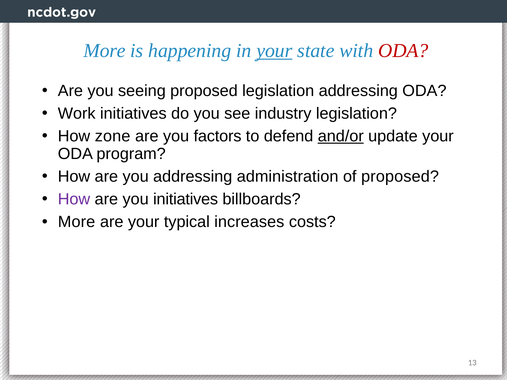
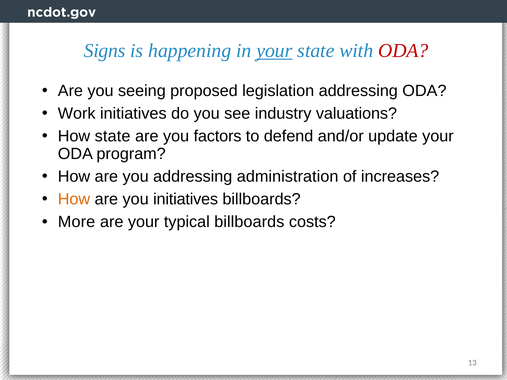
More: More -> Signs (105, 51)
industry legislation: legislation -> valuations (356, 114)
How zone: zone -> state (113, 136)
and/or underline: present -> none (341, 136)
of proposed: proposed -> increases (400, 177)
How colour: purple -> orange (74, 199)
typical increases: increases -> billboards (249, 222)
